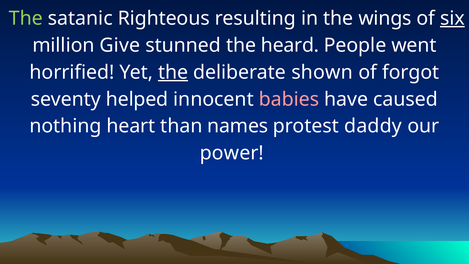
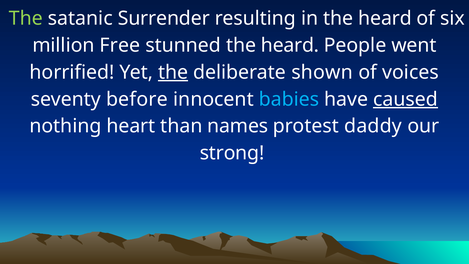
Righteous: Righteous -> Surrender (164, 18)
in the wings: wings -> heard (385, 18)
six underline: present -> none (452, 18)
Give: Give -> Free (120, 45)
forgot: forgot -> voices (411, 72)
helped: helped -> before (137, 99)
babies colour: pink -> light blue (289, 99)
caused underline: none -> present (406, 99)
power: power -> strong (232, 153)
